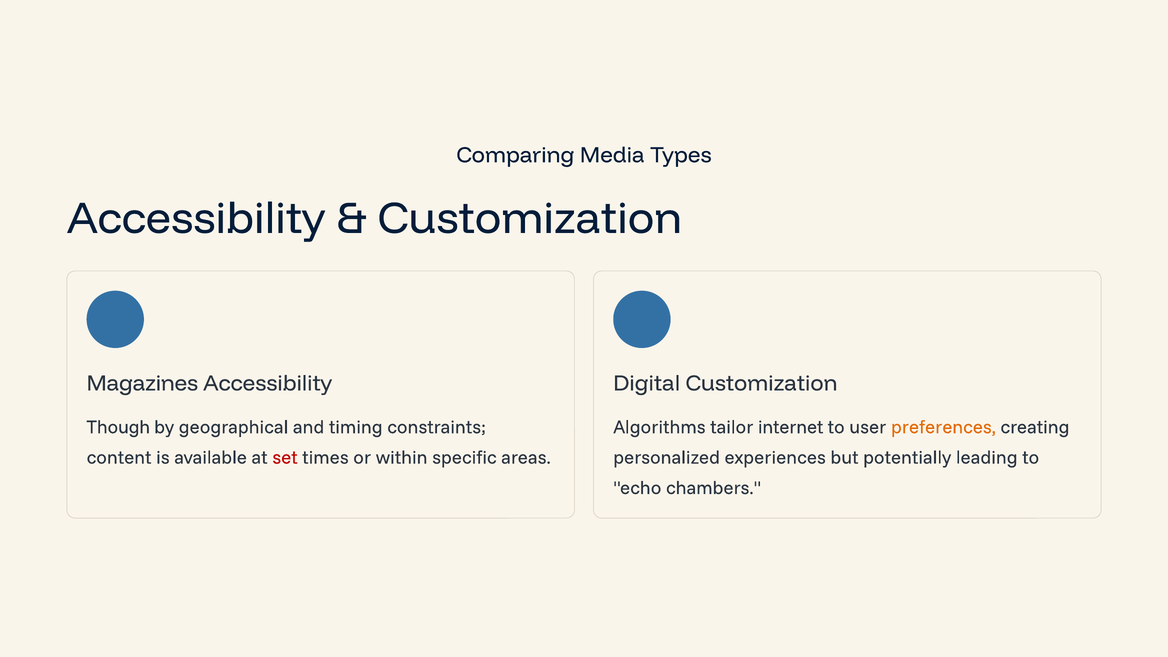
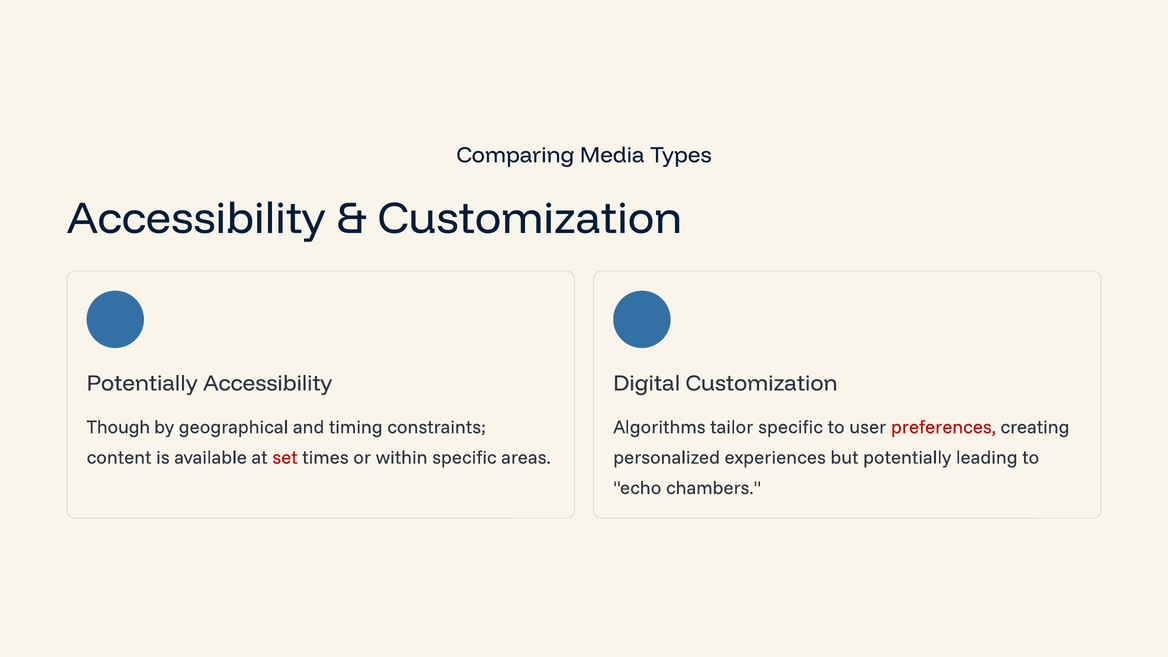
Magazines: Magazines -> Potentially (142, 383)
tailor internet: internet -> specific (791, 427)
preferences colour: orange -> red (943, 427)
